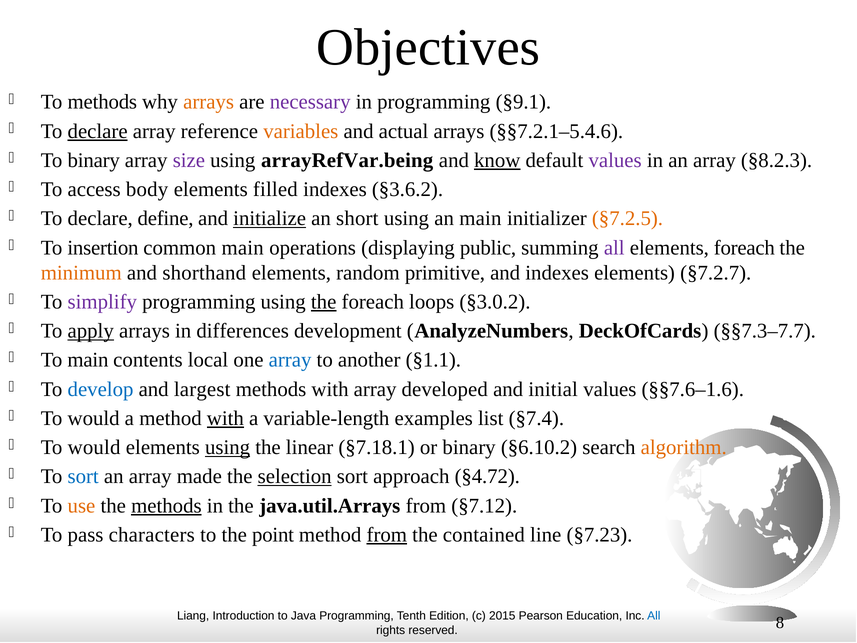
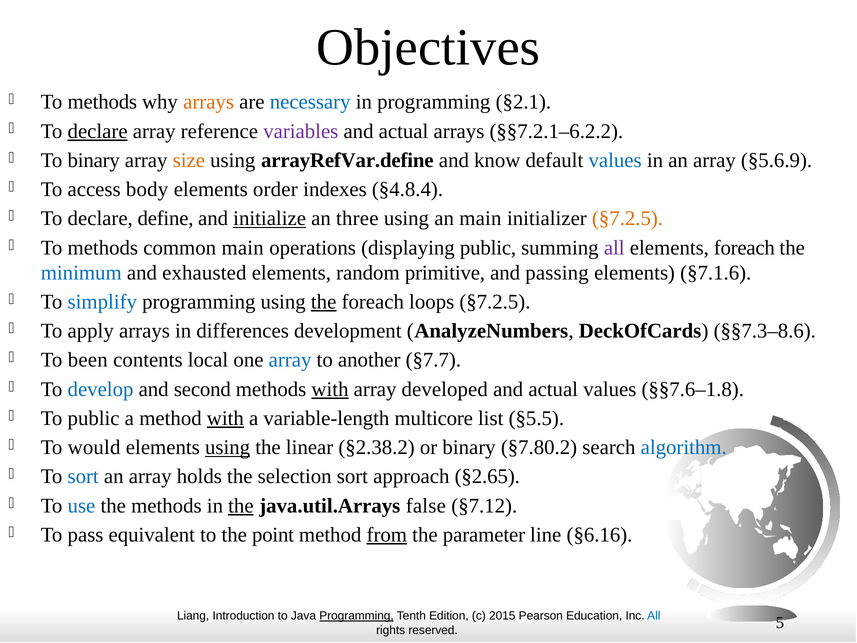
necessary colour: purple -> blue (310, 102)
§9.1: §9.1 -> §2.1 (523, 102)
variables colour: orange -> purple (301, 131)
§§7.2.1–5.4.6: §§7.2.1–5.4.6 -> §§7.2.1–6.2.2 (556, 131)
size colour: purple -> orange (189, 160)
arrayRefVar.being: arrayRefVar.being -> arrayRefVar.define (347, 160)
know underline: present -> none (497, 160)
values colour: purple -> blue (615, 160)
§8.2.3: §8.2.3 -> §5.6.9 (777, 160)
filled: filled -> order (275, 189)
§3.6.2: §3.6.2 -> §4.8.4 (408, 189)
short: short -> three (357, 219)
insertion: insertion -> methods (103, 248)
minimum colour: orange -> blue (81, 273)
shorthand: shorthand -> exhausted (204, 273)
and indexes: indexes -> passing (557, 273)
§7.2.7: §7.2.7 -> §7.1.6 (716, 273)
simplify colour: purple -> blue (102, 302)
loops §3.0.2: §3.0.2 -> §7.2.5 (495, 302)
apply underline: present -> none (91, 331)
§§7.3–7.7: §§7.3–7.7 -> §§7.3–8.6 (765, 331)
To main: main -> been (88, 360)
§1.1: §1.1 -> §7.7 (433, 360)
largest: largest -> second (202, 389)
with underline: none -> present (330, 389)
initial: initial -> actual (553, 389)
§§7.6–1.6: §§7.6–1.6 -> §§7.6–1.8 (693, 389)
would: would -> public (94, 418)
examples: examples -> multicore (434, 418)
§7.4: §7.4 -> §5.5 (536, 418)
§7.18.1: §7.18.1 -> §2.38.2 (377, 447)
§6.10.2: §6.10.2 -> §7.80.2 (539, 447)
algorithm colour: orange -> blue (684, 447)
made: made -> holds (199, 476)
selection underline: present -> none (295, 476)
§4.72: §4.72 -> §2.65 (487, 476)
use colour: orange -> blue (81, 506)
methods underline: present -> none (166, 506)
the underline: none -> present (241, 506)
java.util.Arrays from: from -> false (426, 506)
characters: characters -> equivalent (152, 535)
contained: contained -> parameter (484, 535)
§7.23: §7.23 -> §6.16 (600, 535)
Programming underline: none -> present (357, 616)
8: 8 -> 5 (780, 622)
